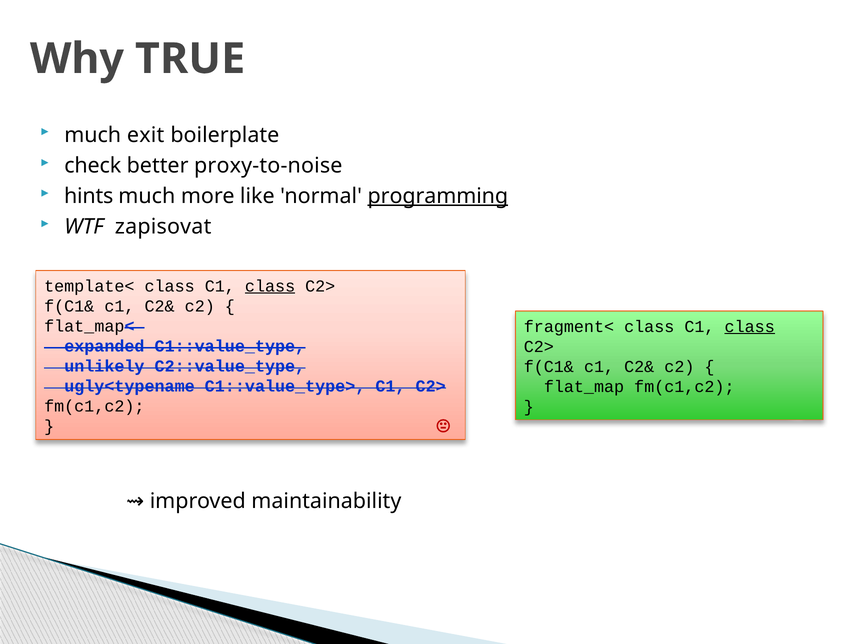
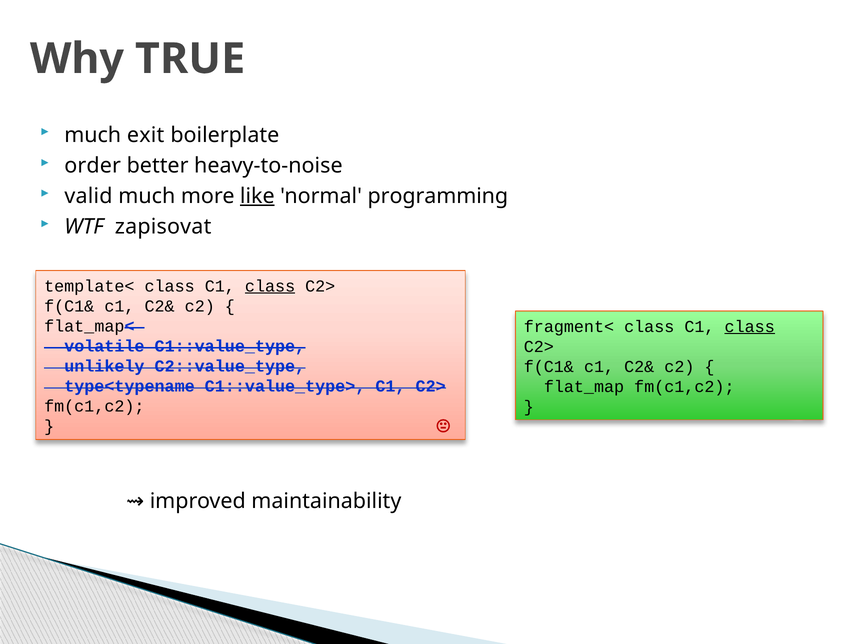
check: check -> order (93, 166)
proxy-to-noise: proxy-to-noise -> heavy-to-noise (268, 166)
hints: hints -> valid (88, 196)
like underline: none -> present (257, 196)
programming underline: present -> none (438, 196)
expanded: expanded -> volatile (104, 346)
ugly<typename: ugly<typename -> type<typename (129, 386)
